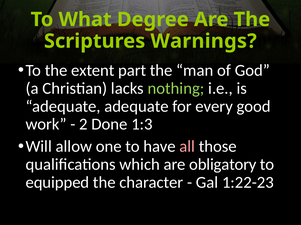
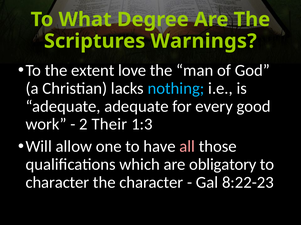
part: part -> love (132, 71)
nothing colour: light green -> light blue (176, 89)
Done: Done -> Their (109, 125)
equipped: equipped -> character (57, 183)
1:22-23: 1:22-23 -> 8:22-23 (248, 183)
